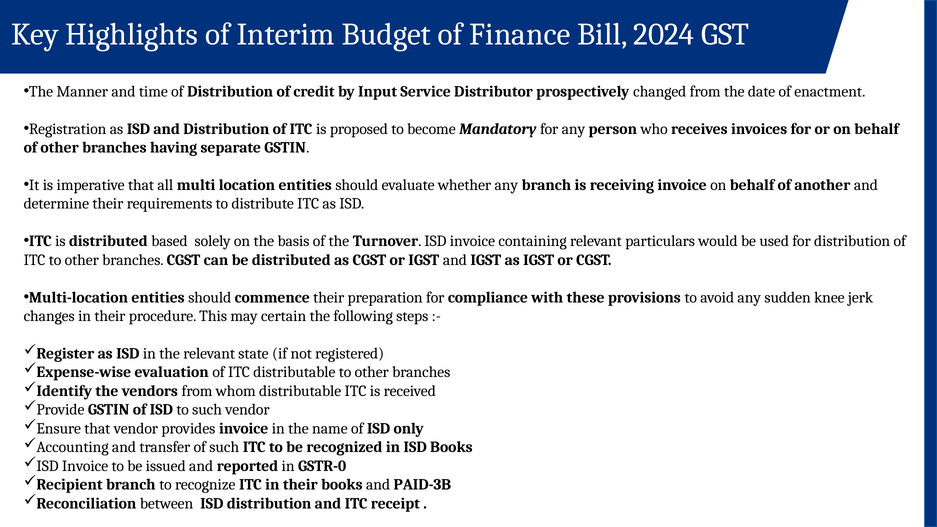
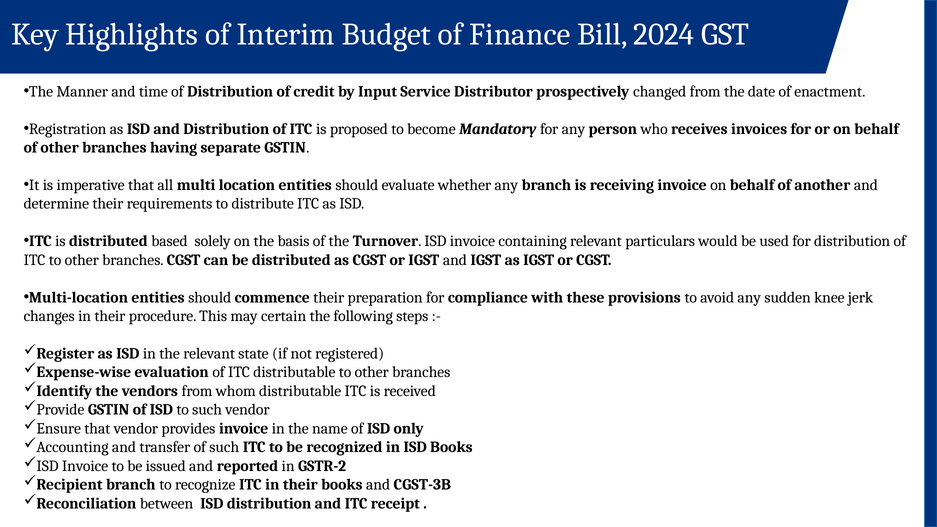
GSTR-0: GSTR-0 -> GSTR-2 (322, 466)
PAID-3B: PAID-3B -> CGST-3B (422, 485)
